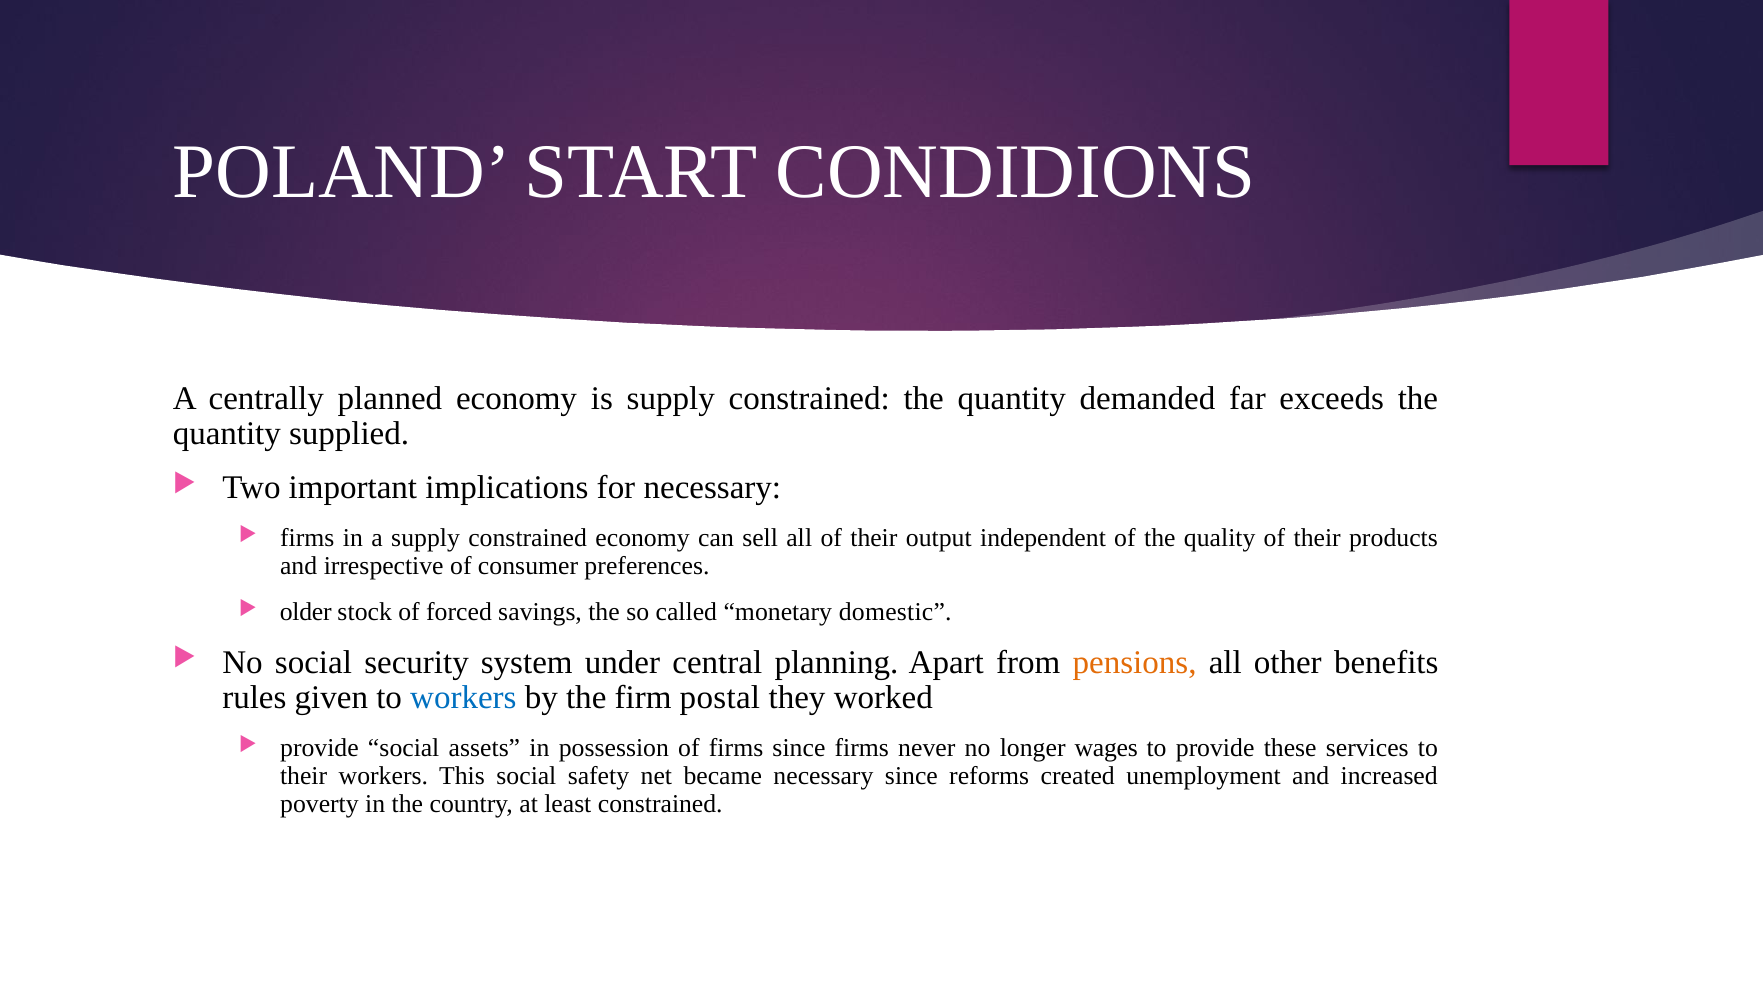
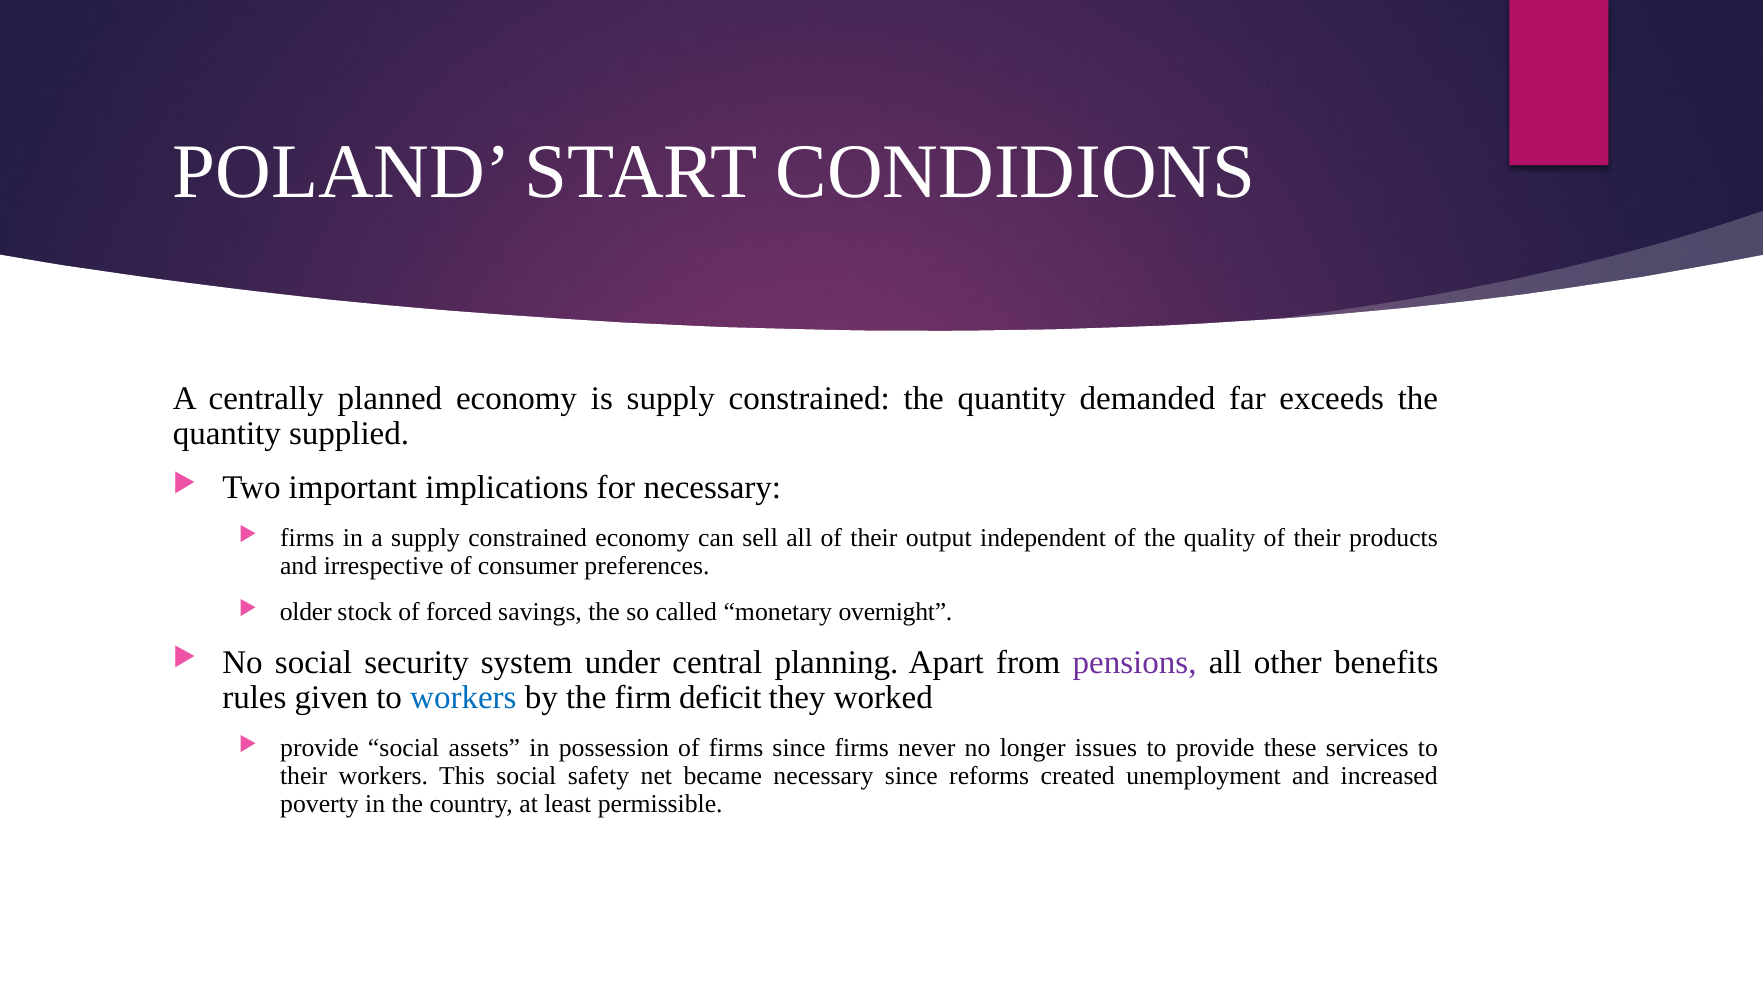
domestic: domestic -> overnight (895, 613)
pensions colour: orange -> purple (1135, 663)
postal: postal -> deficit (720, 698)
wages: wages -> issues (1106, 749)
least constrained: constrained -> permissible (660, 804)
